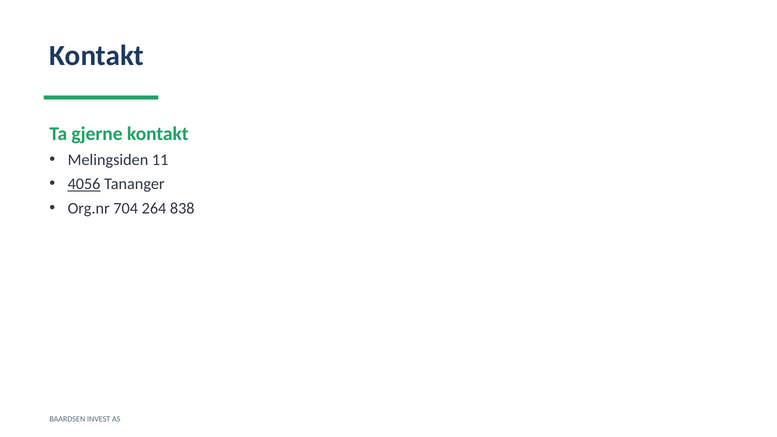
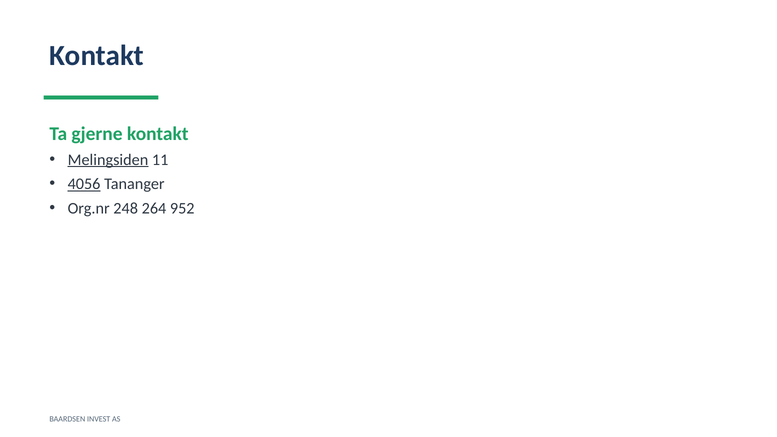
Melingsiden underline: none -> present (108, 160)
704: 704 -> 248 (126, 208)
838: 838 -> 952 (182, 208)
